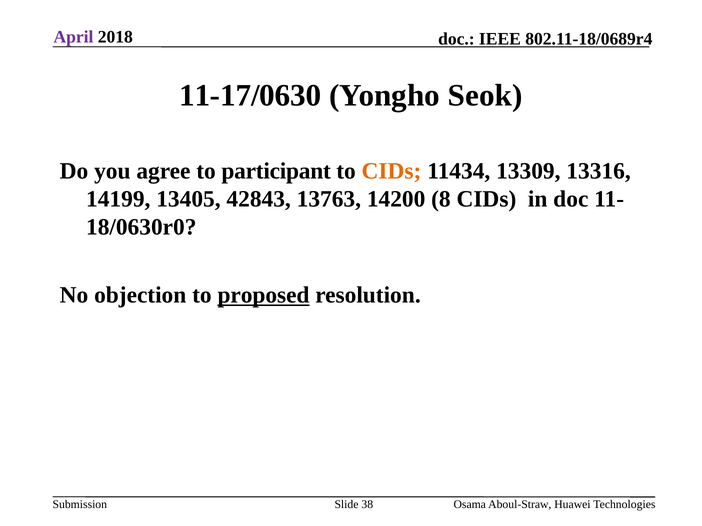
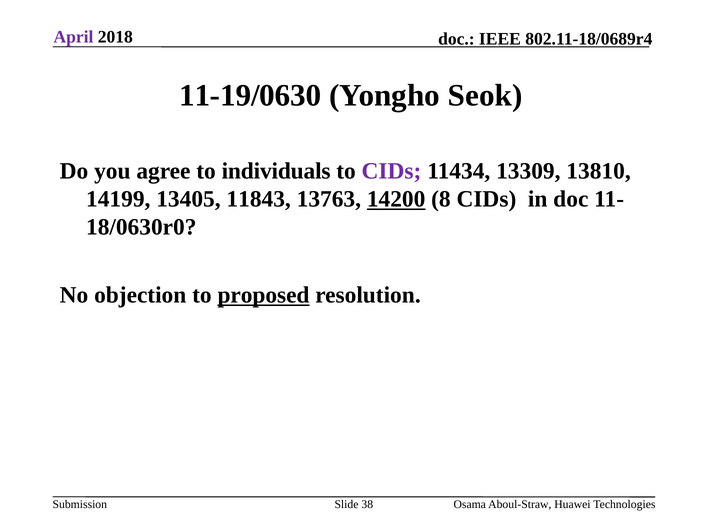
11-17/0630: 11-17/0630 -> 11-19/0630 (250, 96)
participant: participant -> individuals (276, 171)
CIDs colour: orange -> purple (391, 171)
13316: 13316 -> 13810 (599, 171)
42843: 42843 -> 11843 (259, 199)
14200 underline: none -> present (396, 199)
